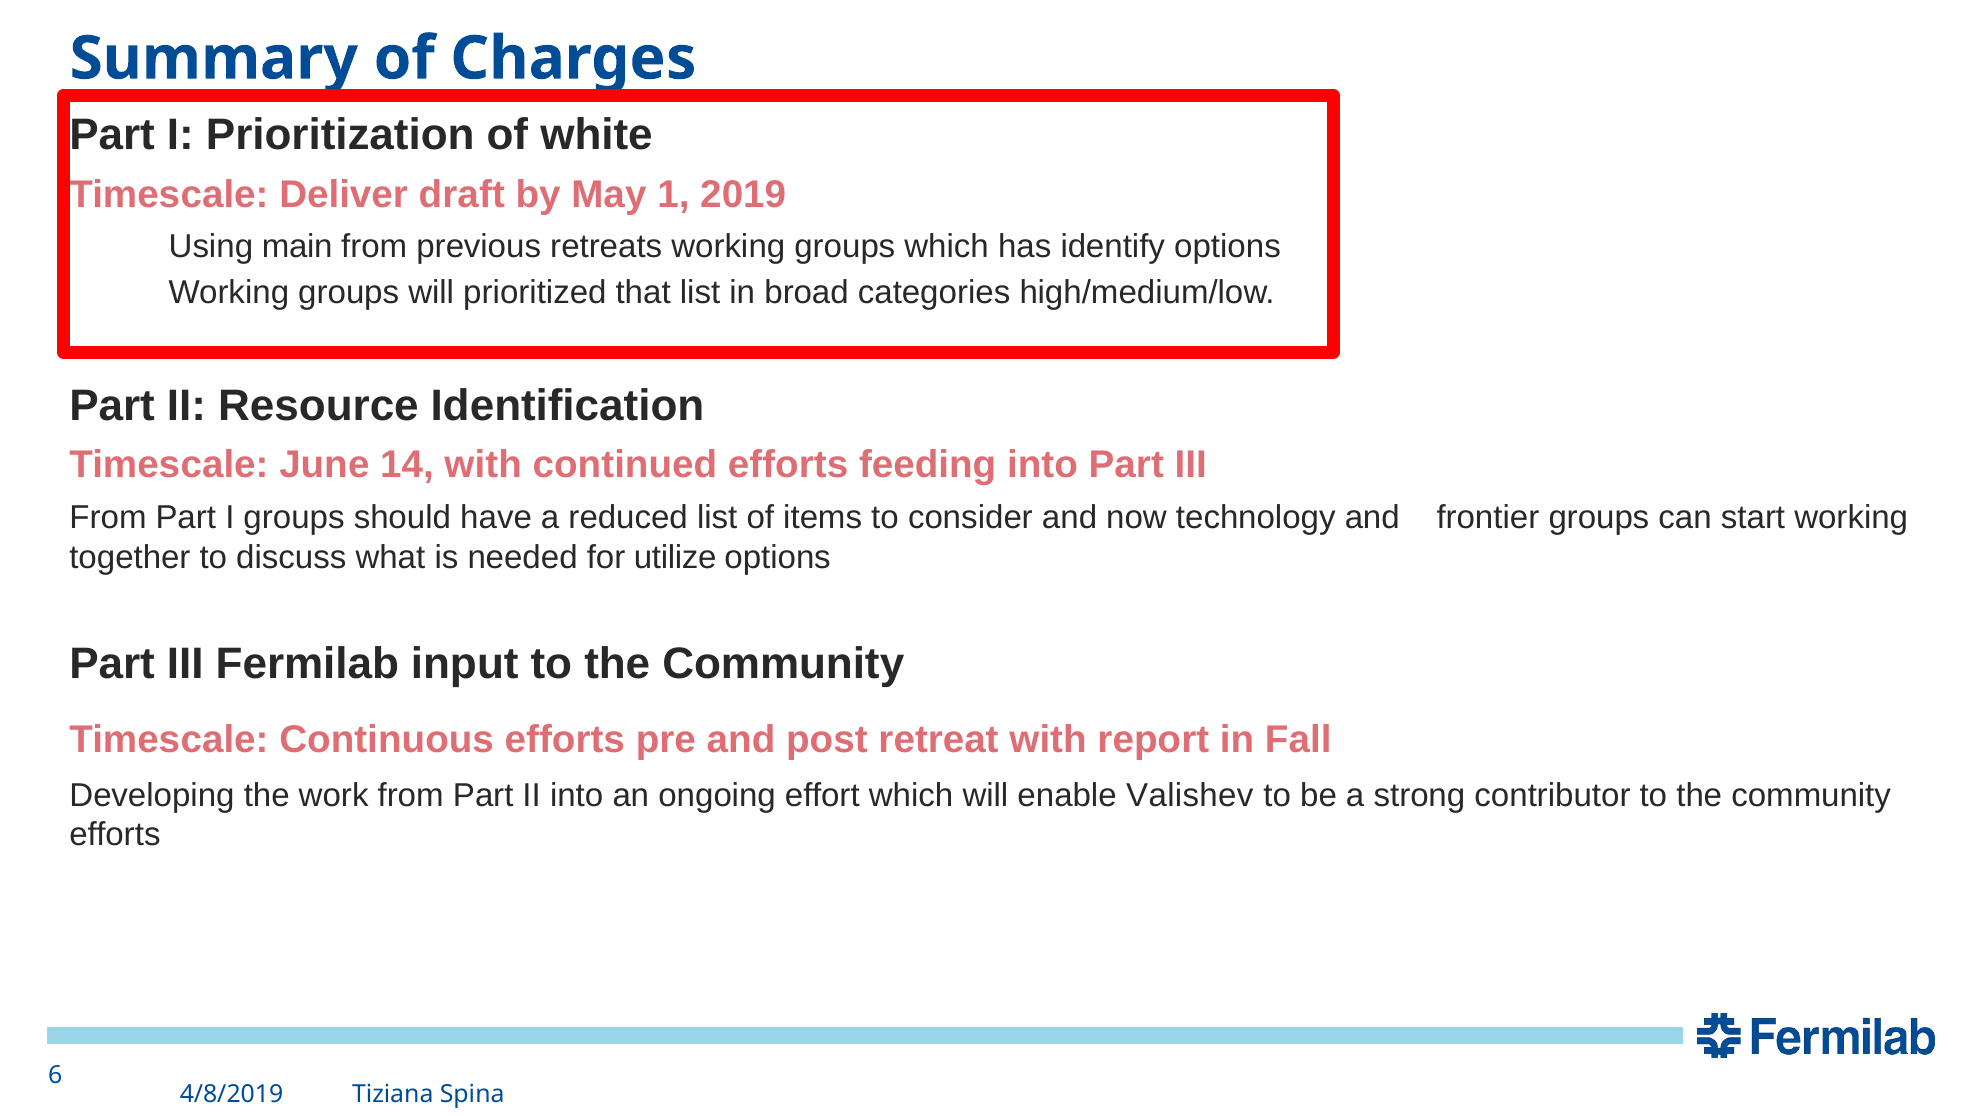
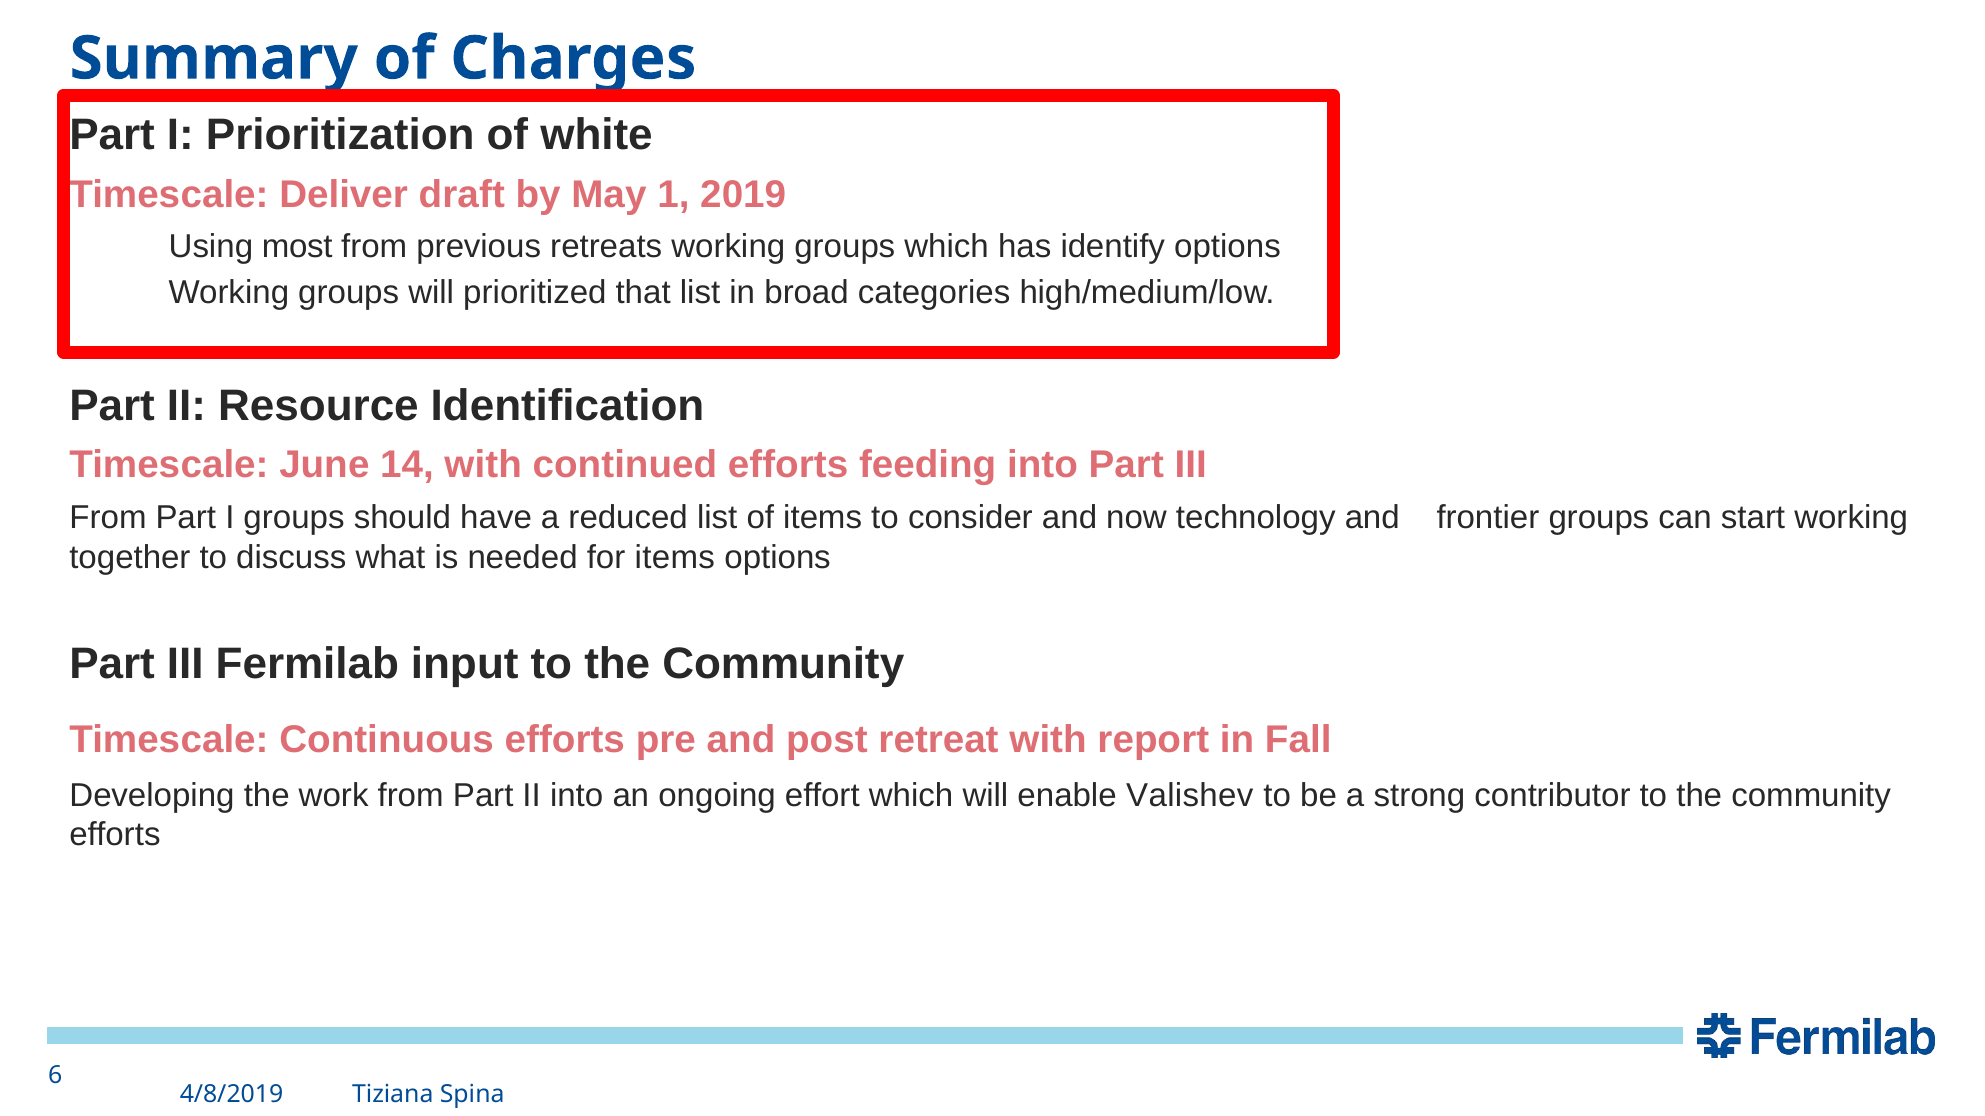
main: main -> most (297, 247)
for utilize: utilize -> items (675, 557)
